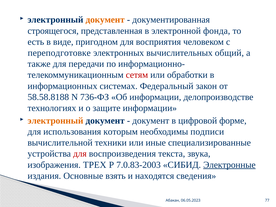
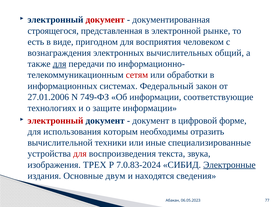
документ colour: orange -> red (105, 20)
фонда: фонда -> рынке (217, 31)
переподготовке: переподготовке -> вознаграждения (59, 53)
для underline: none -> present (60, 64)
58.58.8188: 58.58.8188 -> 27.01.2006 (48, 97)
736-ФЗ: 736-ФЗ -> 749-ФЗ (95, 97)
делопроизводстве: делопроизводстве -> соответствующие (218, 97)
электронный colour: orange -> red (55, 121)
подписи: подписи -> отразить (207, 132)
7.0.83-2003: 7.0.83-2003 -> 7.0.83-2024 (139, 165)
взять: взять -> двум (115, 176)
